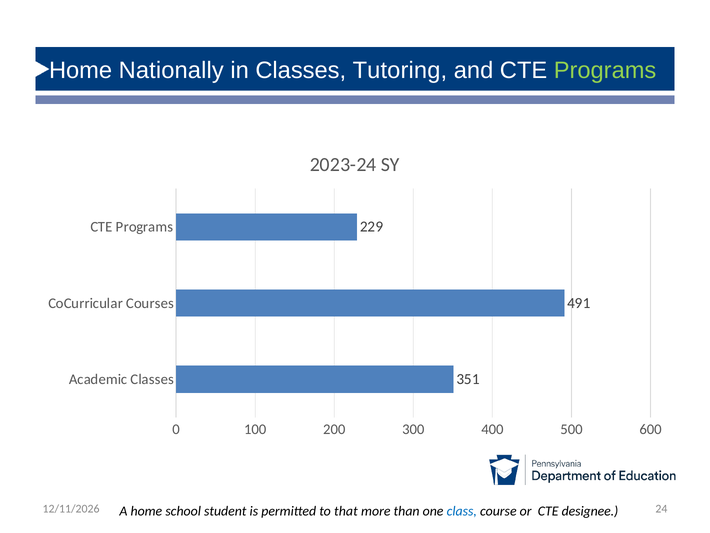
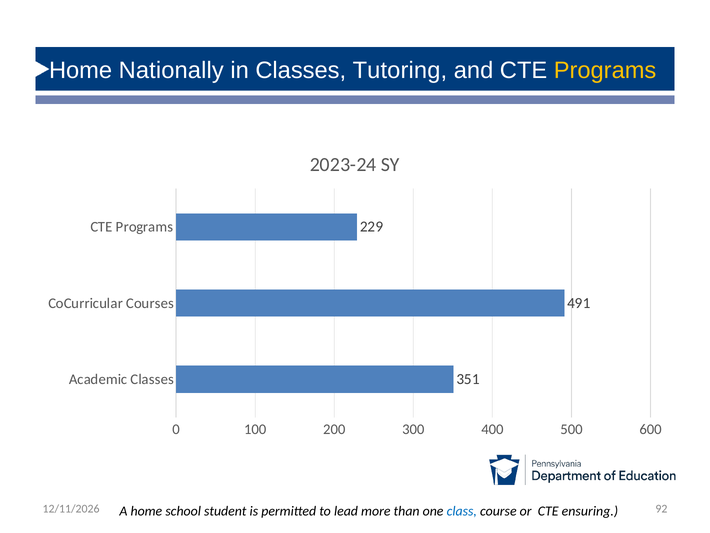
Programs colour: light green -> yellow (605, 70)
24: 24 -> 92 (661, 508)
that: that -> lead (346, 511)
designee: designee -> ensuring (590, 511)
